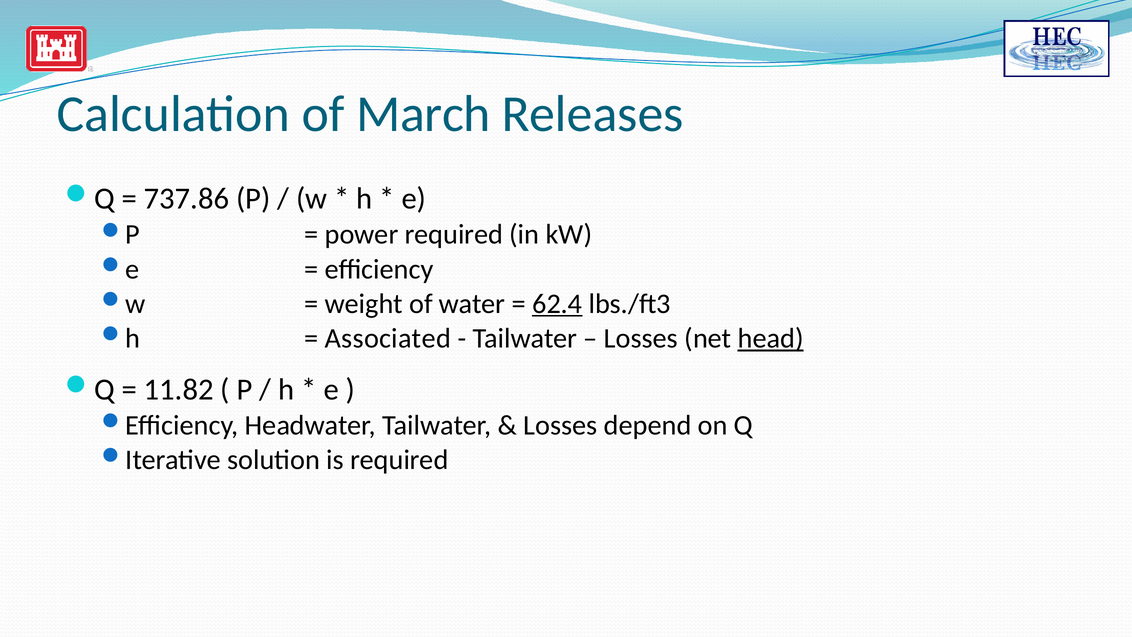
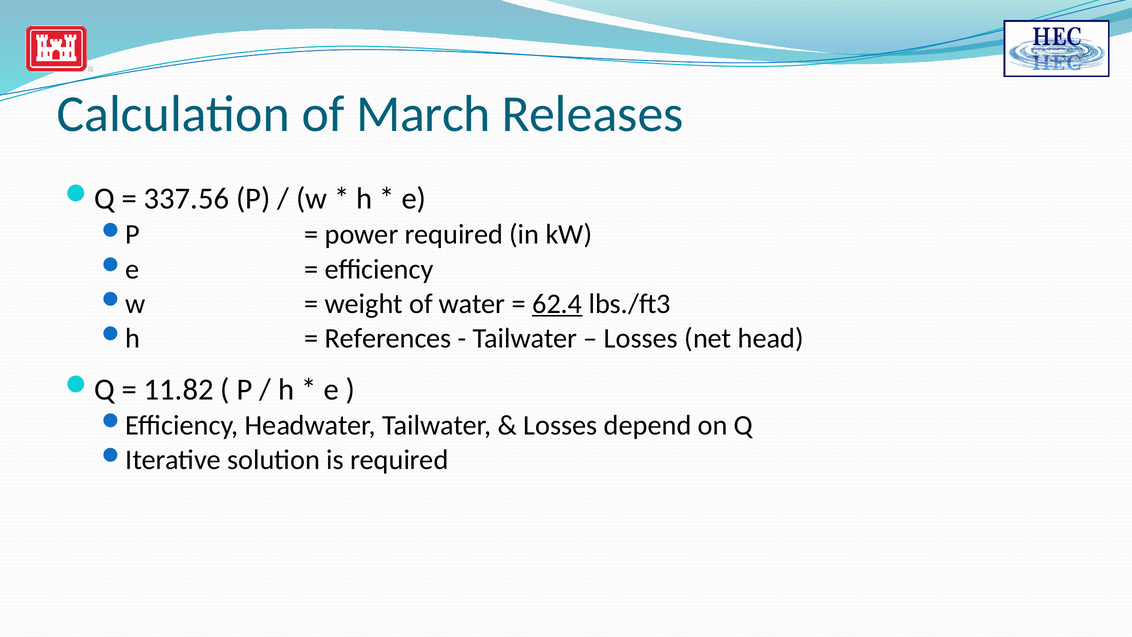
737.86: 737.86 -> 337.56 (186, 199)
Associated: Associated -> References (388, 338)
head underline: present -> none (771, 338)
